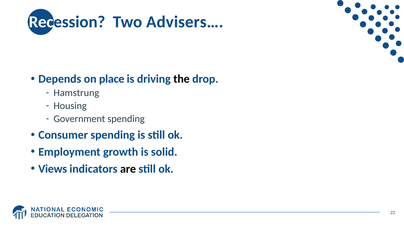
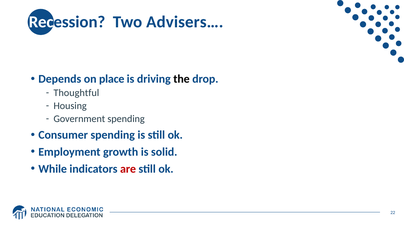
Hamstrung: Hamstrung -> Thoughtful (76, 93)
Views: Views -> While (53, 169)
are colour: black -> red (128, 169)
